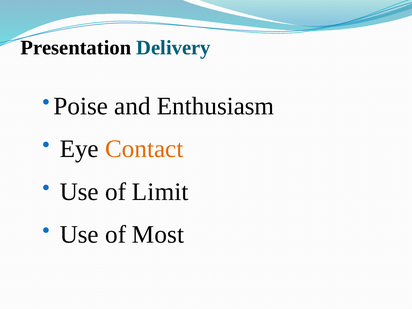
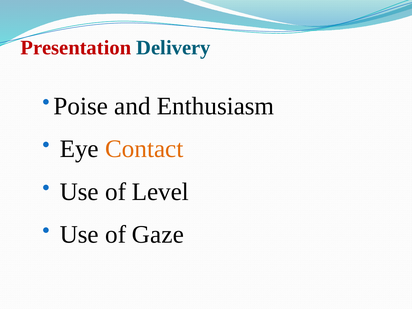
Presentation colour: black -> red (76, 48)
Limit: Limit -> Level (160, 192)
Most: Most -> Gaze (158, 235)
